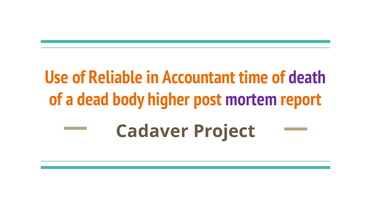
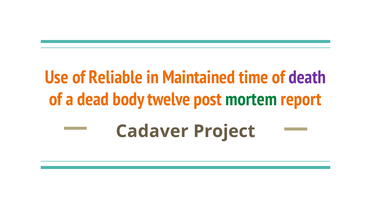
Accountant: Accountant -> Maintained (199, 77)
higher: higher -> twelve (169, 99)
mortem colour: purple -> green (251, 99)
